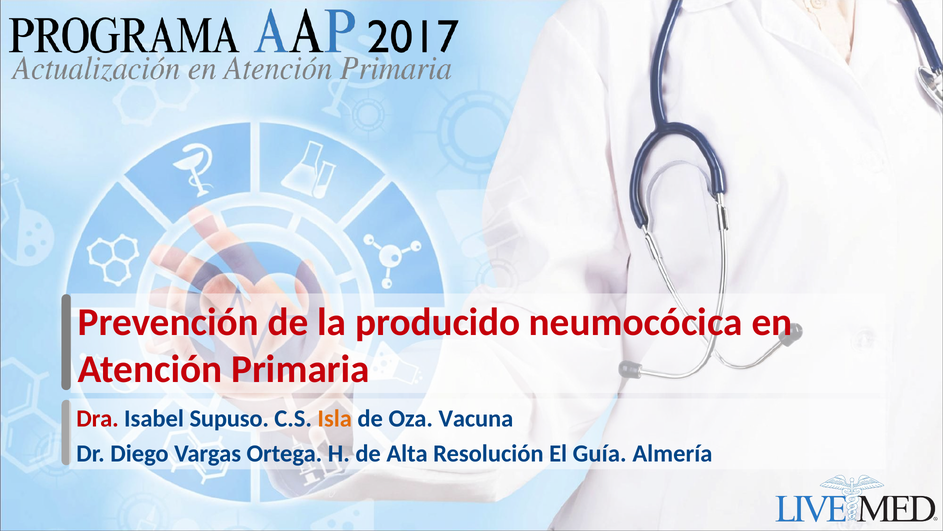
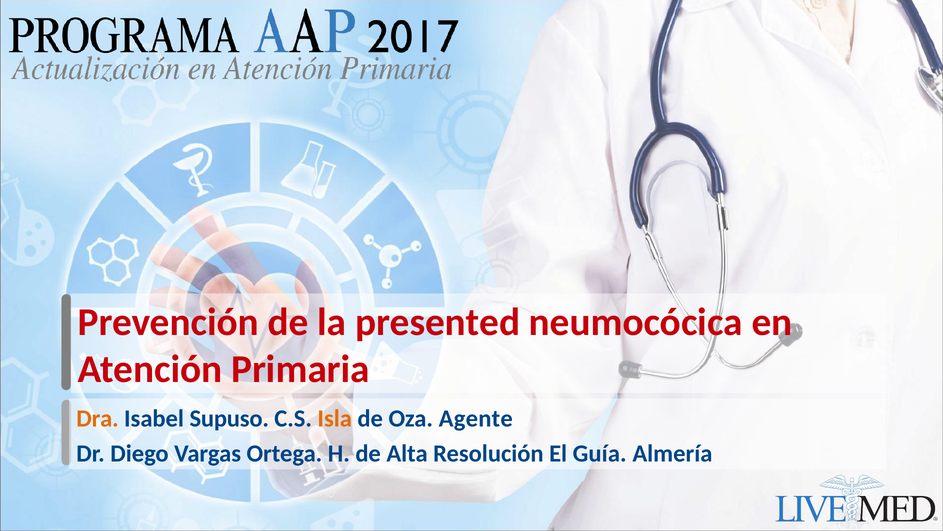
producido: producido -> presented (438, 322)
Dra colour: red -> orange (98, 418)
Vacuna: Vacuna -> Agente (476, 418)
